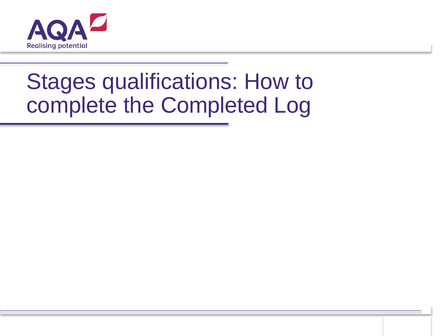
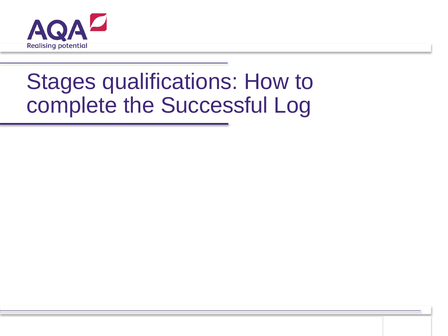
Completed: Completed -> Successful (214, 105)
